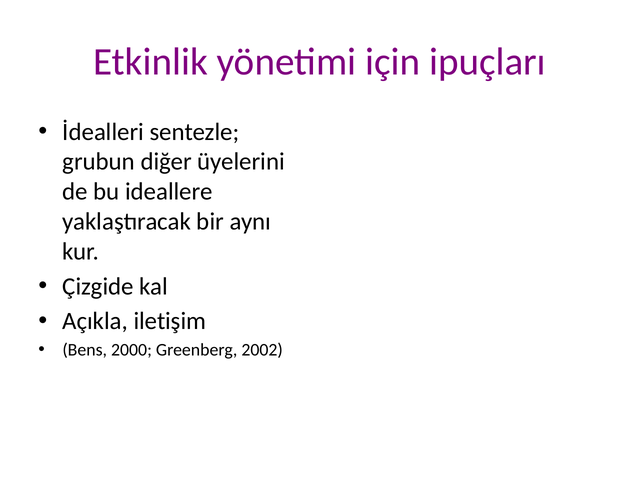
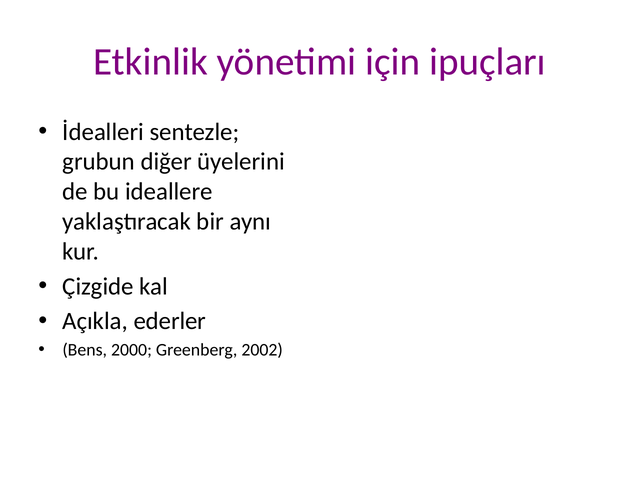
iletişim: iletişim -> ederler (170, 321)
